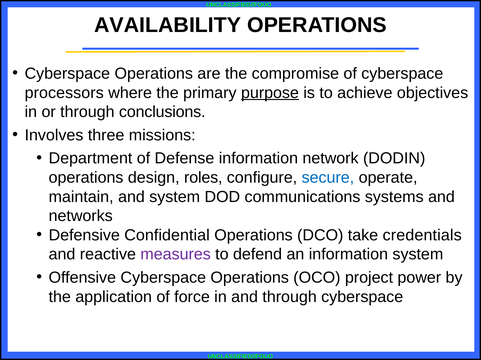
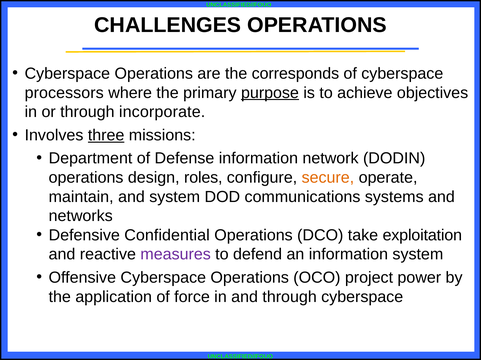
AVAILABILITY: AVAILABILITY -> CHALLENGES (168, 25)
compromise: compromise -> corresponds (295, 74)
conclusions: conclusions -> incorporate (162, 112)
three underline: none -> present (106, 135)
secure colour: blue -> orange (328, 178)
credentials: credentials -> exploitation (422, 236)
